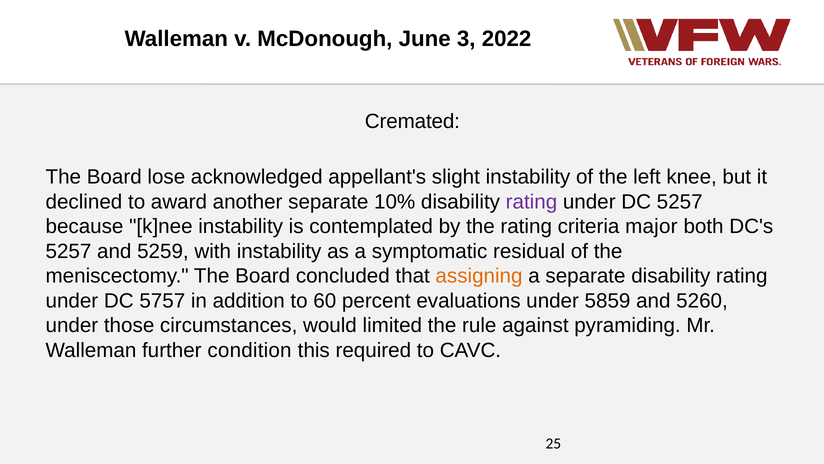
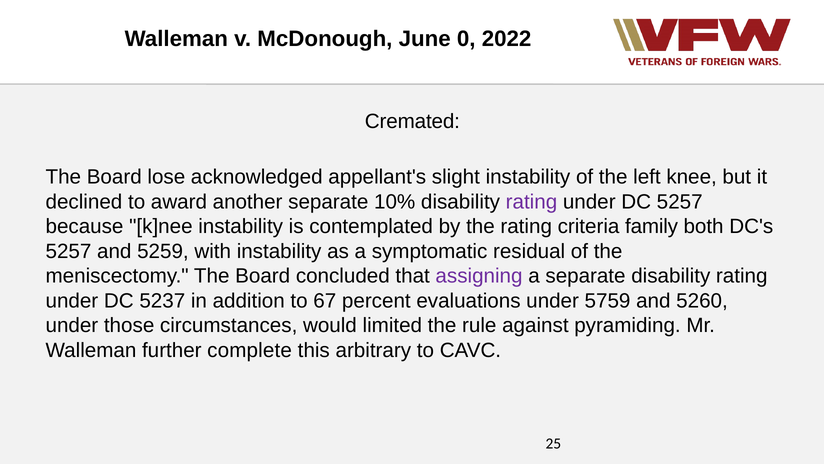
3: 3 -> 0 (466, 39)
major: major -> family (652, 226)
assigning colour: orange -> purple (479, 276)
5757: 5757 -> 5237 (162, 300)
60: 60 -> 67 (325, 300)
5859: 5859 -> 5759 (608, 300)
condition: condition -> complete (250, 350)
required: required -> arbitrary (373, 350)
